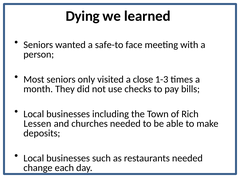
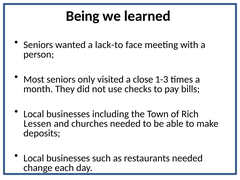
Dying: Dying -> Being (83, 16)
safe-to: safe-to -> lack-to (109, 45)
